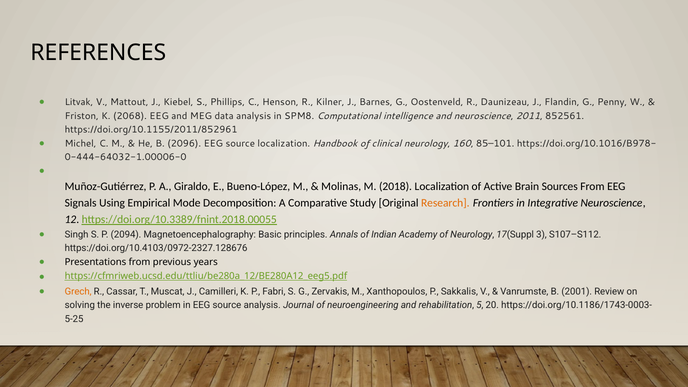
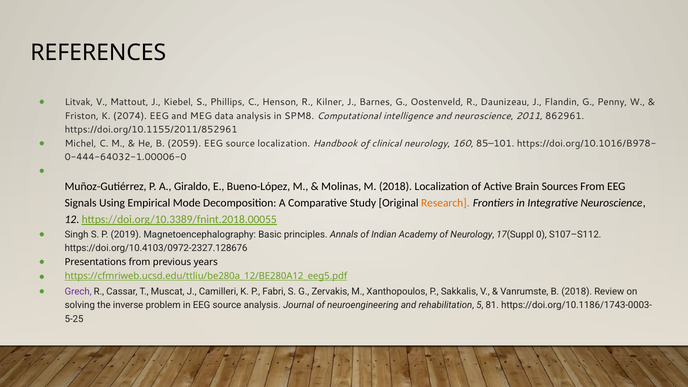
2068: 2068 -> 2074 (130, 116)
852561: 852561 -> 862961 (565, 116)
2096: 2096 -> 2059 (184, 144)
2094: 2094 -> 2019 (126, 235)
3: 3 -> 0 (541, 235)
Grech colour: orange -> purple (78, 291)
B 2001: 2001 -> 2018 (577, 291)
20: 20 -> 81 (492, 305)
